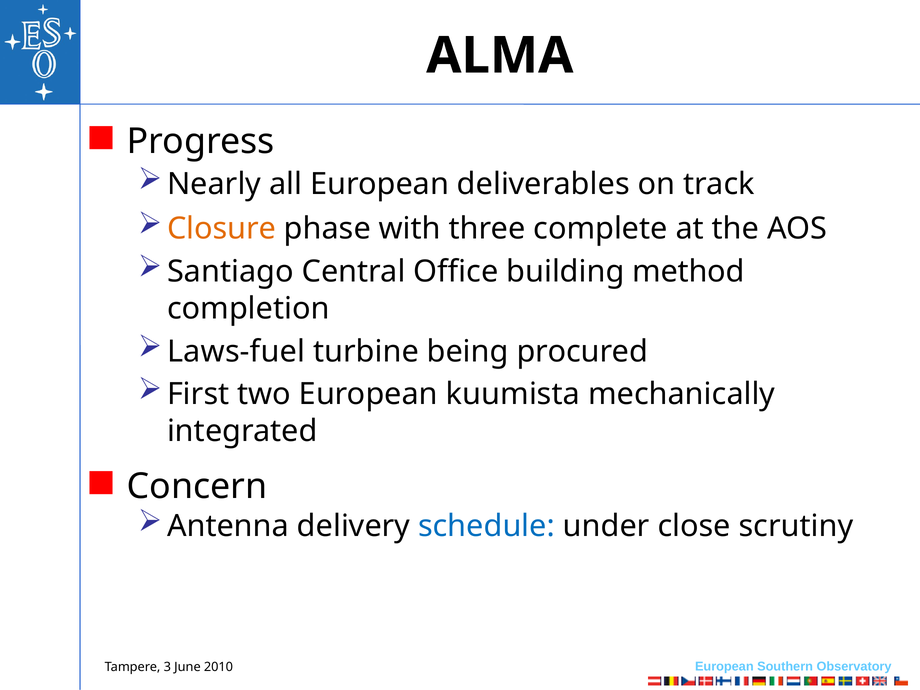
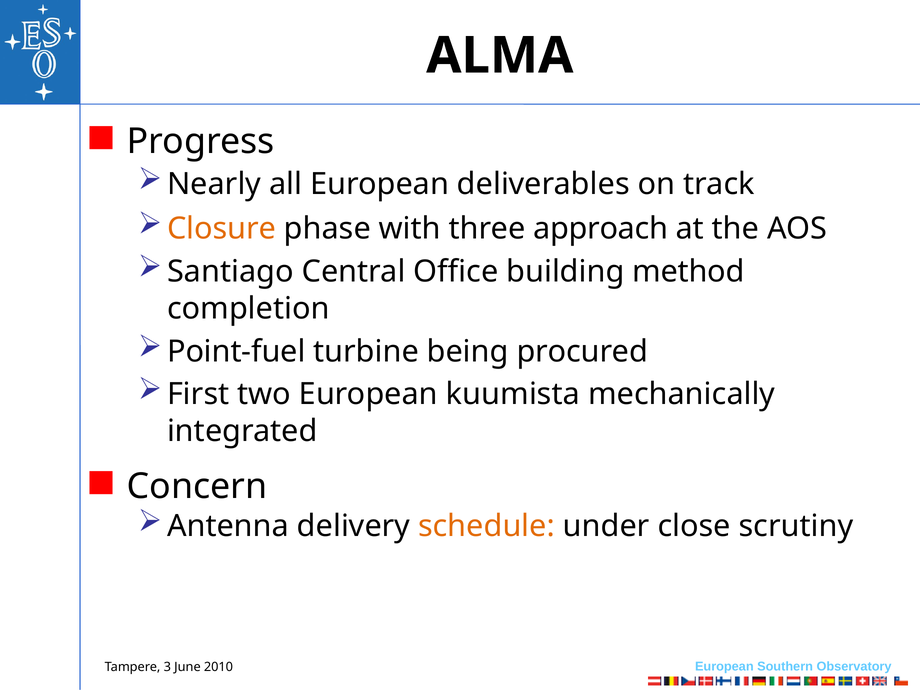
complete: complete -> approach (601, 229)
Laws-fuel: Laws-fuel -> Point-fuel (236, 351)
schedule colour: blue -> orange (486, 526)
